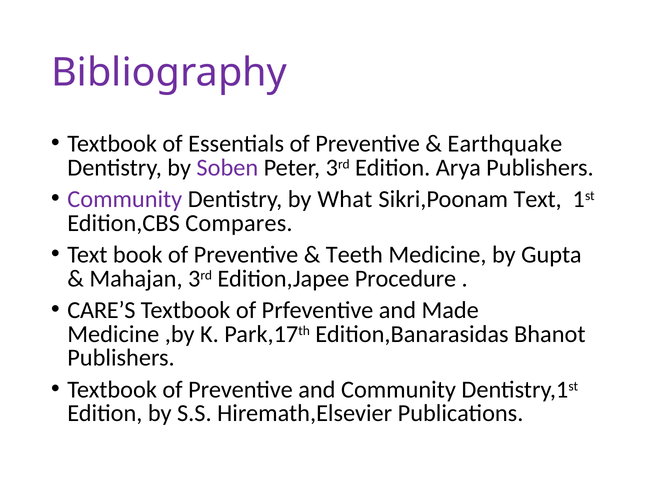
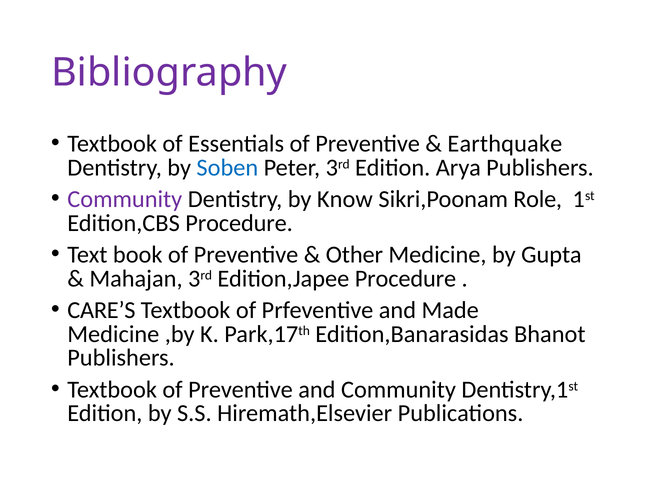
Soben colour: purple -> blue (227, 167)
What: What -> Know (345, 199)
Sikri,Poonam Text: Text -> Role (538, 199)
Edition,CBS Compares: Compares -> Procedure (239, 223)
Teeth: Teeth -> Other (354, 255)
